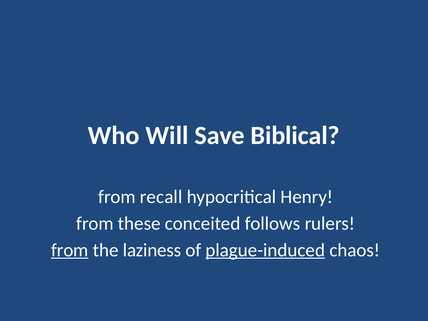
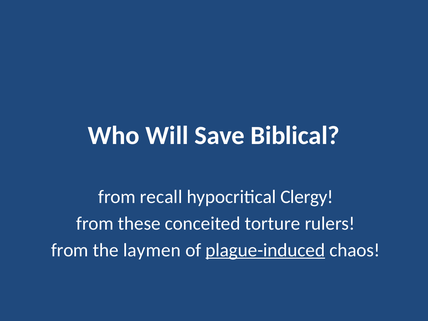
Henry: Henry -> Clergy (307, 197)
follows: follows -> torture (273, 223)
from underline: present -> none (70, 250)
laziness: laziness -> laymen (152, 250)
